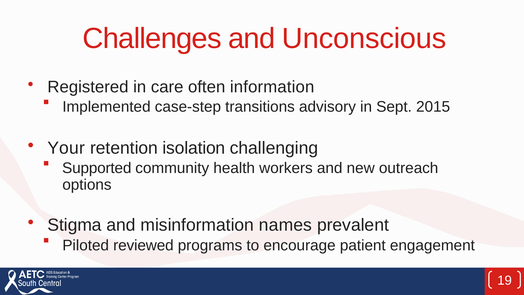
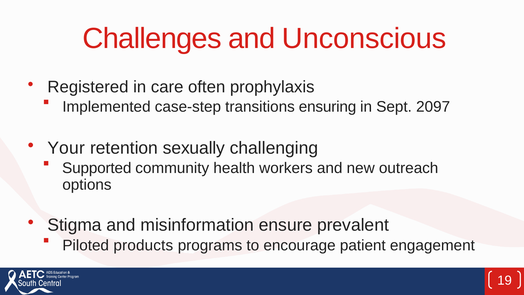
information: information -> prophylaxis (272, 87)
advisory: advisory -> ensuring (328, 107)
2015: 2015 -> 2097 (433, 107)
isolation: isolation -> sexually (194, 148)
names: names -> ensure (286, 225)
reviewed: reviewed -> products (143, 245)
